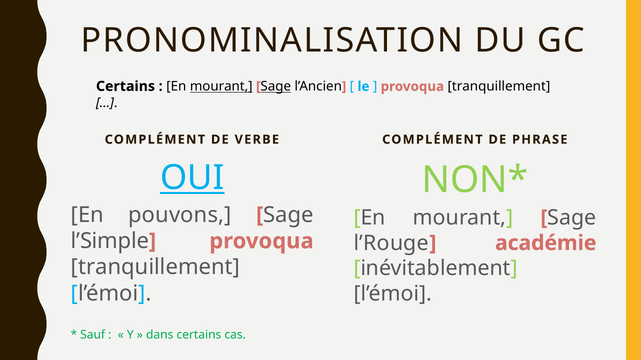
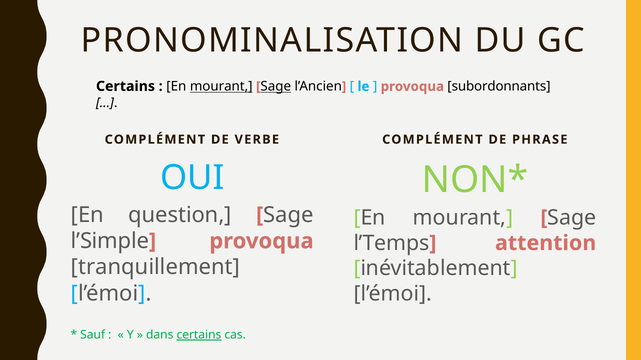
tranquillement: tranquillement -> subordonnants (499, 87)
OUI underline: present -> none (192, 178)
pouvons: pouvons -> question (180, 215)
l’Rouge: l’Rouge -> l’Temps (391, 243)
académie: académie -> attention (546, 243)
certains underline: none -> present (199, 335)
